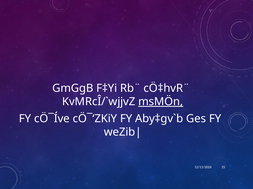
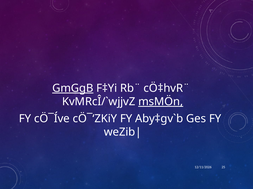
GmGgB underline: none -> present (73, 89)
